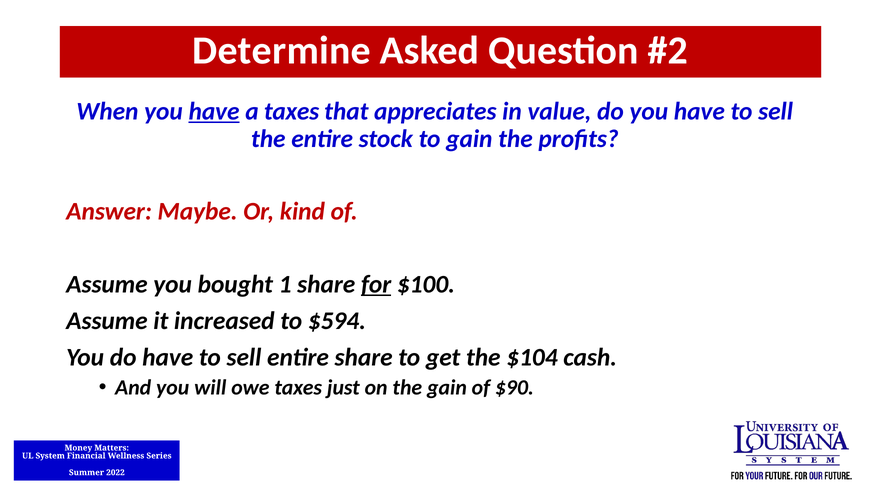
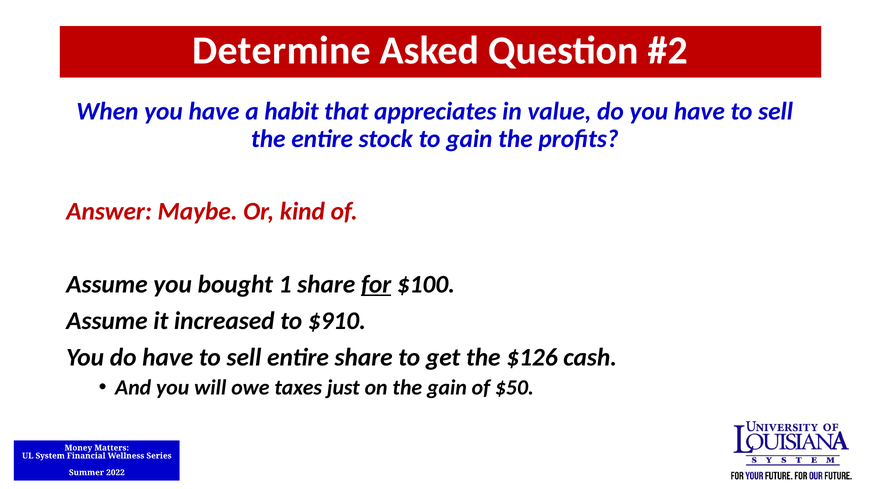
have underline: present -> none (214, 111)
a taxes: taxes -> habit (291, 111)
$594: $594 -> $910 (337, 321)
$104: $104 -> $126 (532, 358)
$90: $90 -> $50 (514, 388)
